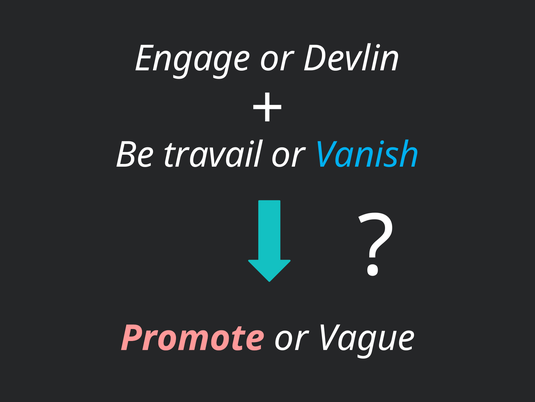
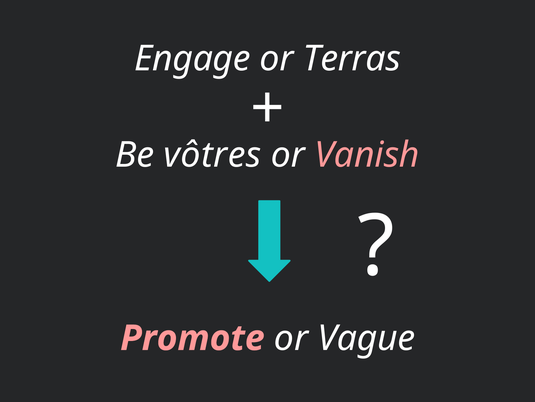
Devlin: Devlin -> Terras (352, 59)
travail: travail -> vôtres (212, 155)
Vanish colour: light blue -> pink (367, 155)
